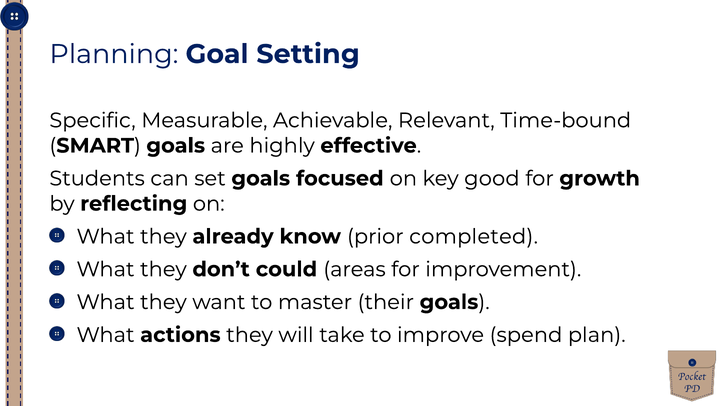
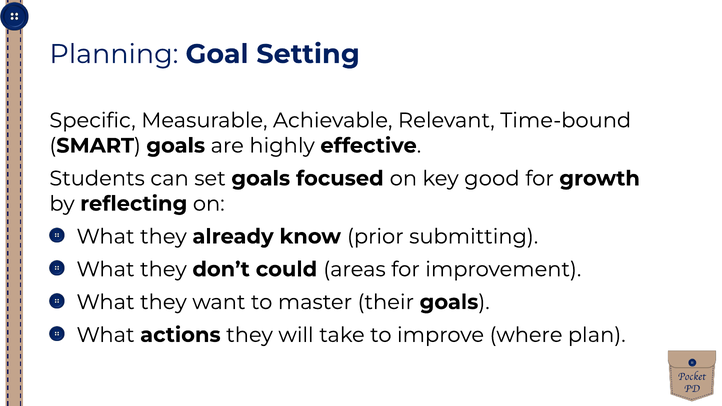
completed: completed -> submitting (474, 237)
spend: spend -> where (526, 335)
